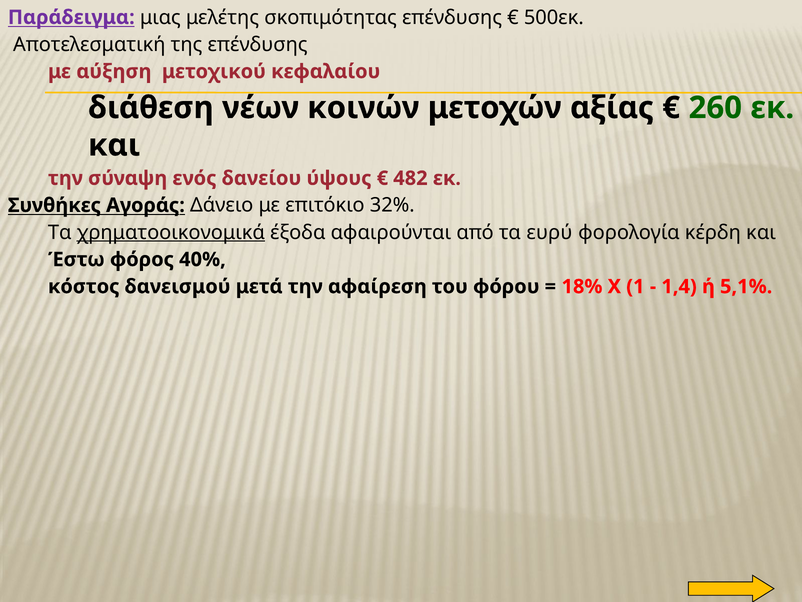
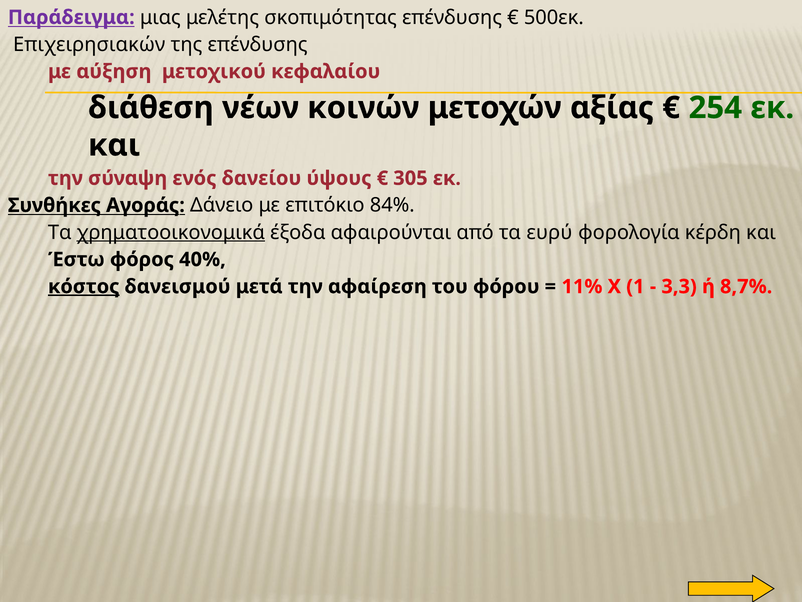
Αποτελεσματική: Αποτελεσματική -> Επιχειρησιακών (89, 44)
260: 260 -> 254 (715, 108)
482: 482 -> 305 (410, 178)
32%: 32% -> 84% (392, 205)
κόστος underline: none -> present (84, 286)
18%: 18% -> 11% (582, 286)
1,4: 1,4 -> 3,3 (679, 286)
5,1%: 5,1% -> 8,7% (746, 286)
